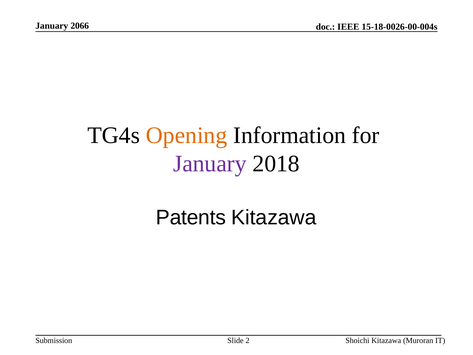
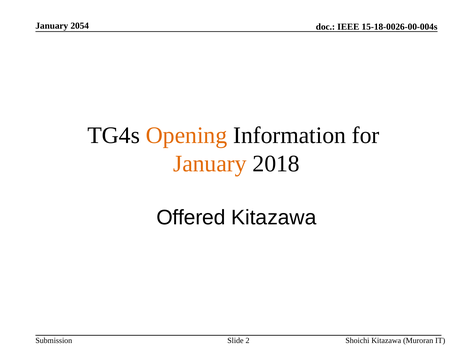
2066: 2066 -> 2054 (80, 26)
January colour: purple -> orange (210, 164)
Patents: Patents -> Offered (191, 217)
